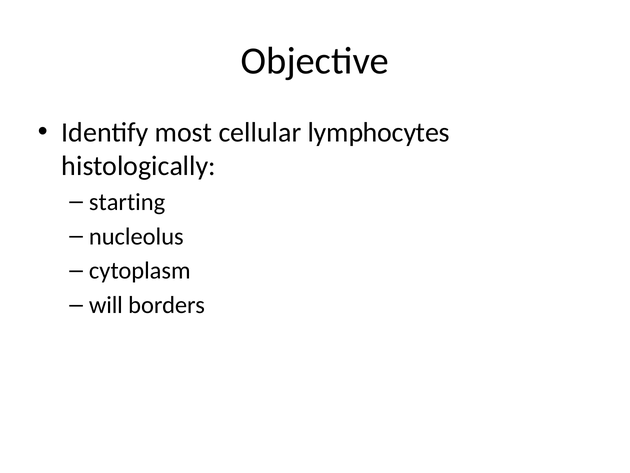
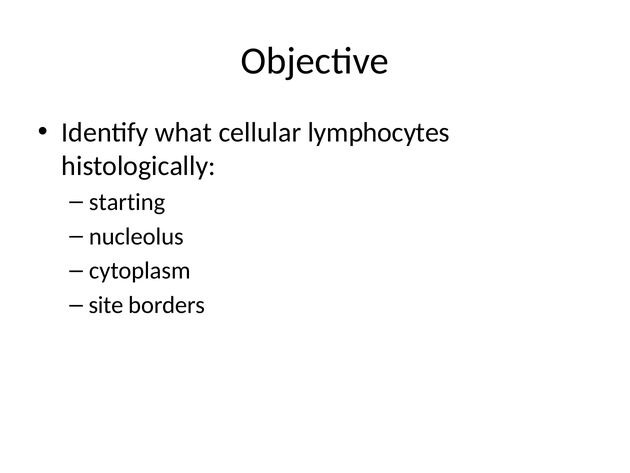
most: most -> what (183, 132)
will: will -> site (106, 305)
